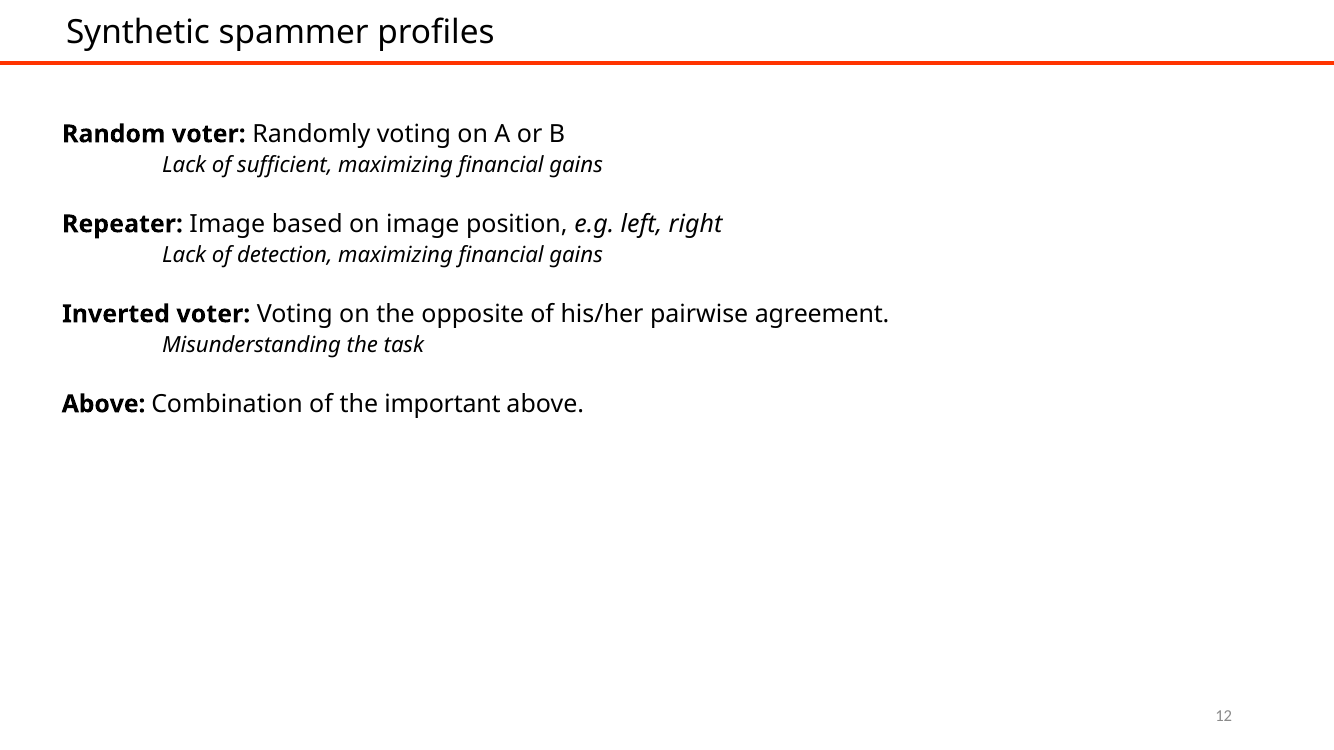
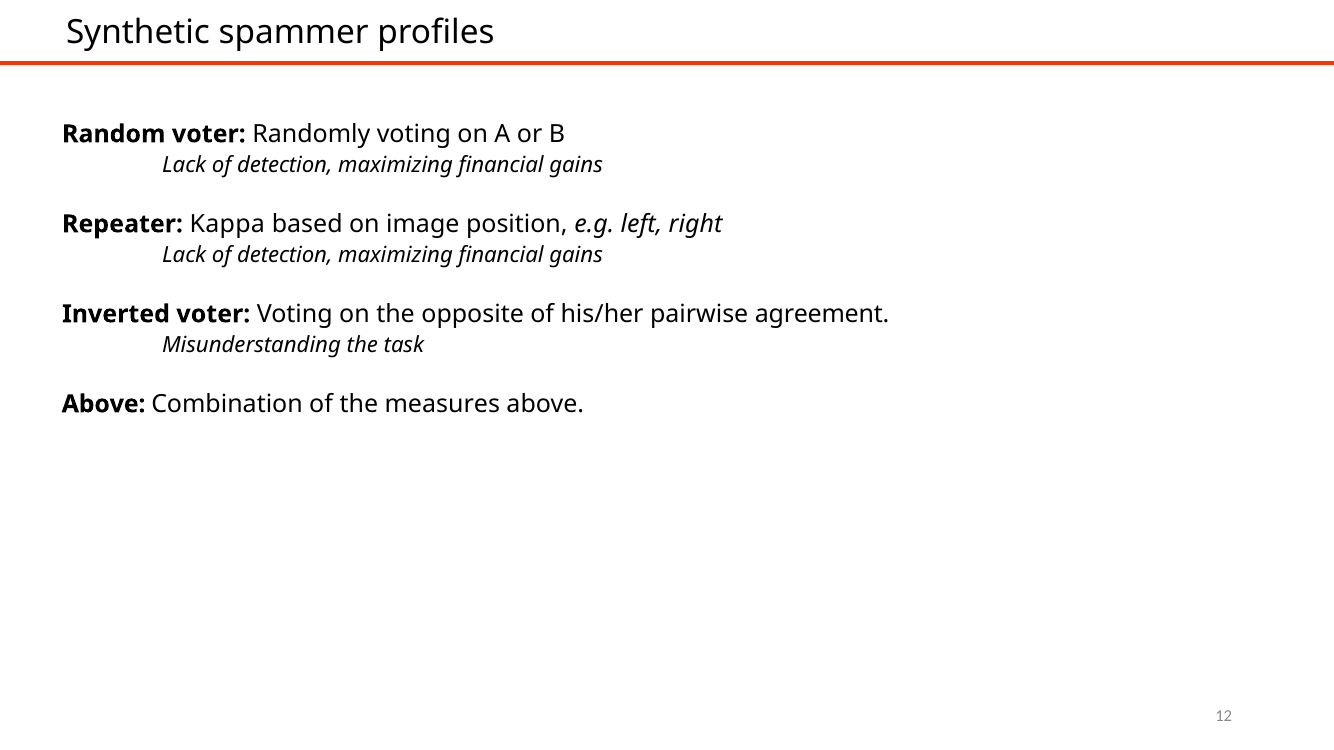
sufficient: sufficient -> detection (285, 165)
Repeater Image: Image -> Kappa (227, 224)
important: important -> measures (442, 404)
